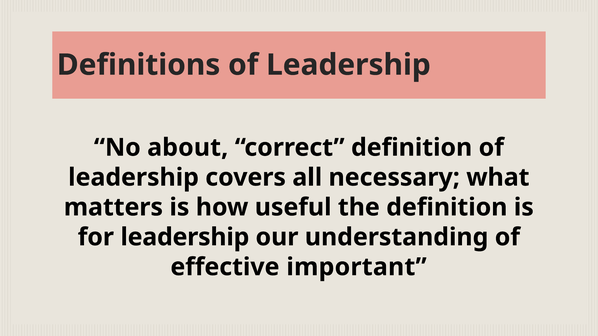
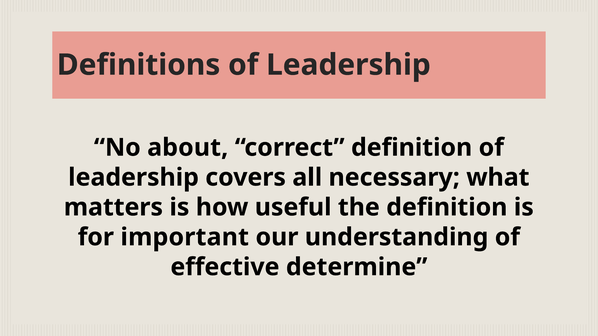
for leadership: leadership -> important (185, 237)
important: important -> determine (357, 267)
